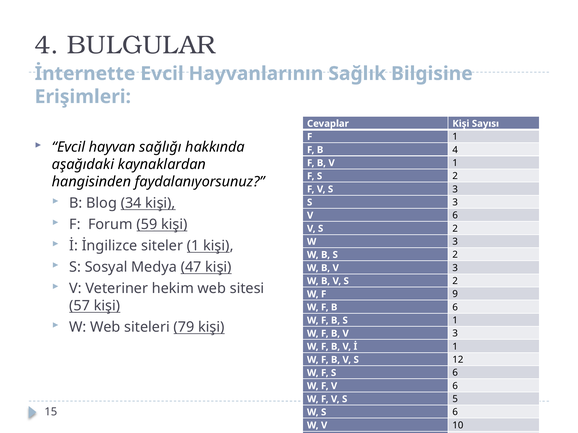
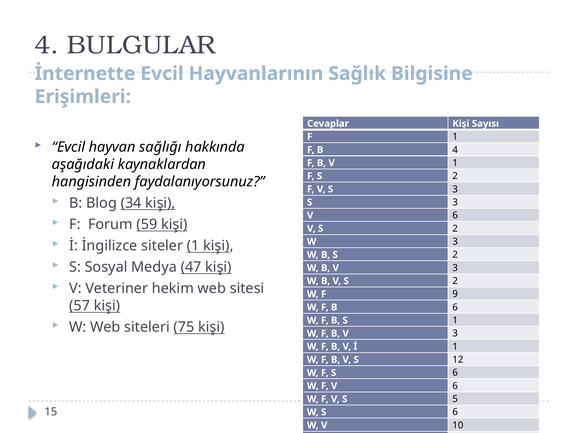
79: 79 -> 75 (184, 327)
